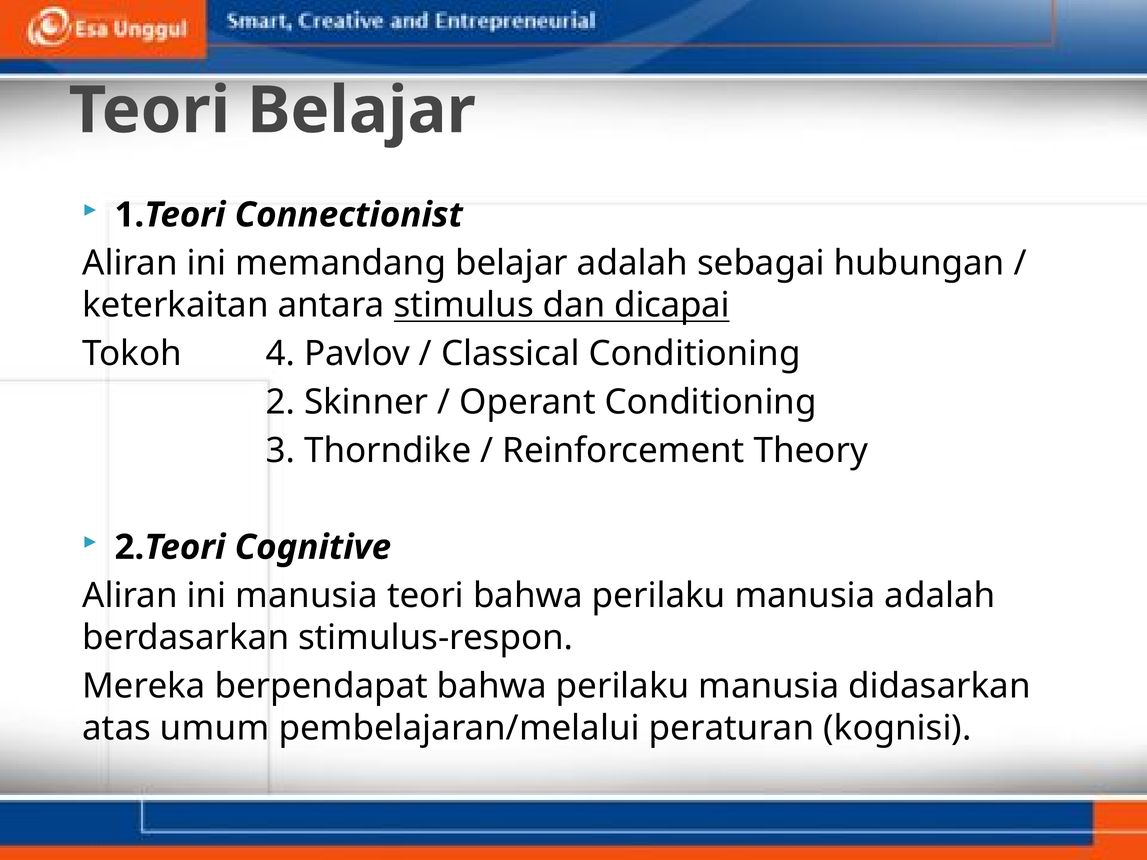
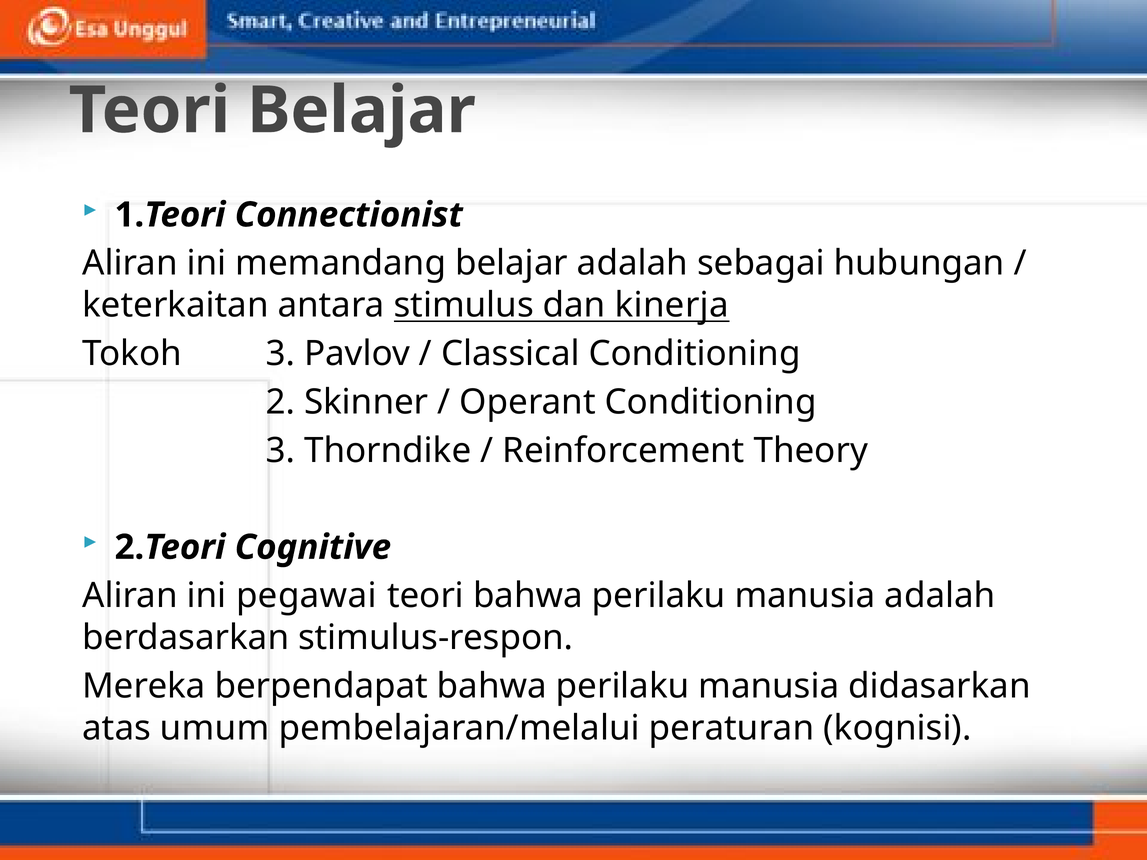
dicapai: dicapai -> kinerja (672, 305)
Tokoh 4: 4 -> 3 (280, 354)
ini manusia: manusia -> pegawai (306, 596)
